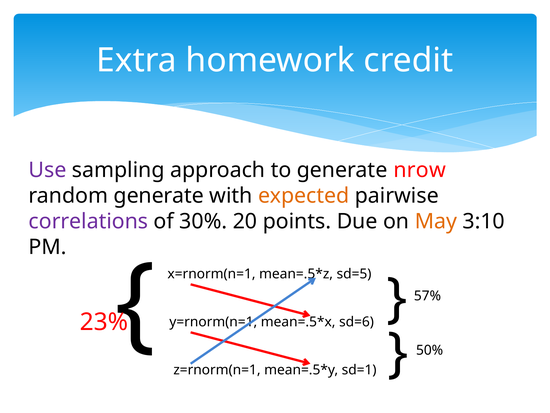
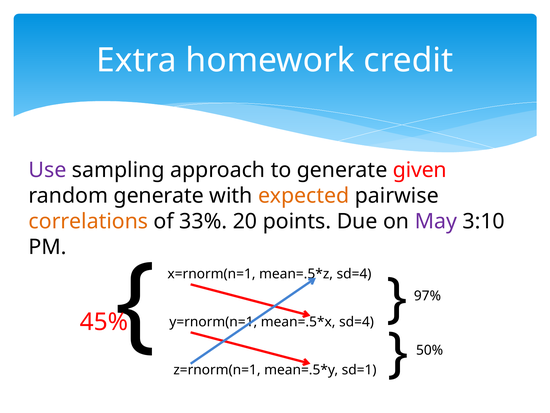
nrow: nrow -> given (420, 170)
correlations colour: purple -> orange (88, 221)
30%: 30% -> 33% (203, 221)
May colour: orange -> purple (436, 221)
sd=5: sd=5 -> sd=4 (354, 274)
57%: 57% -> 97% (427, 295)
23%: 23% -> 45% (104, 322)
sd=6: sd=6 -> sd=4 (357, 322)
